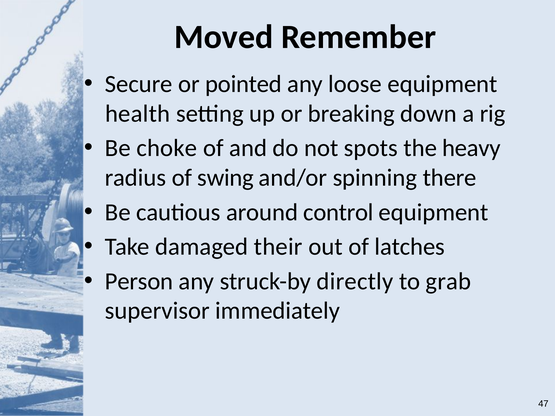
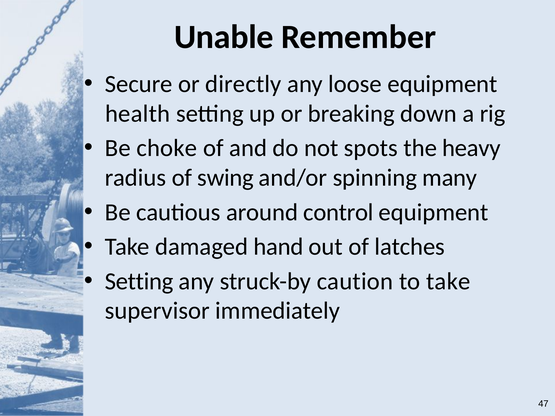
Moved: Moved -> Unable (224, 37)
pointed: pointed -> directly (243, 84)
there: there -> many (450, 178)
their: their -> hand (278, 247)
Person: Person -> Setting (139, 281)
directly: directly -> caution (355, 281)
to grab: grab -> take (448, 281)
